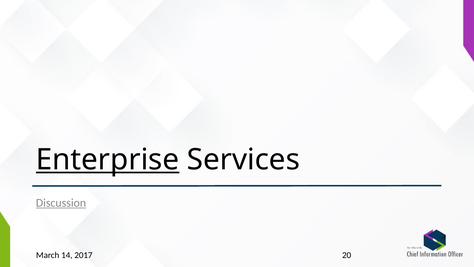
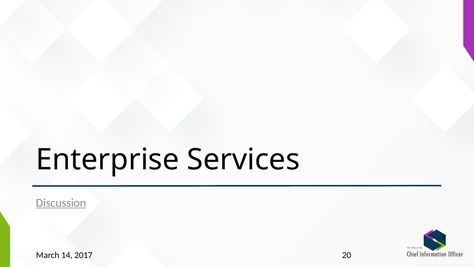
Enterprise underline: present -> none (108, 159)
